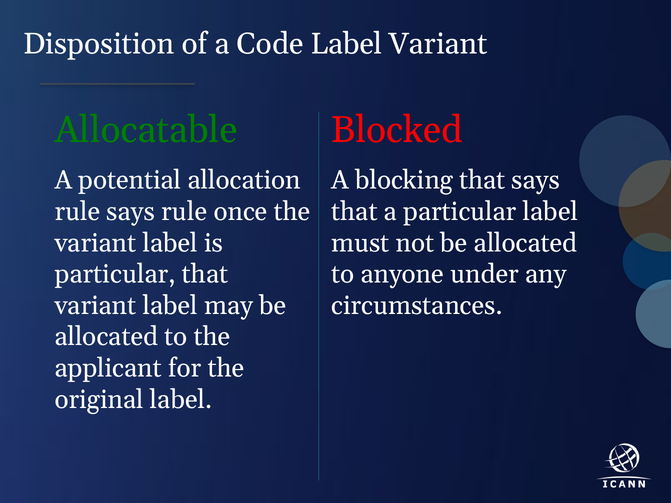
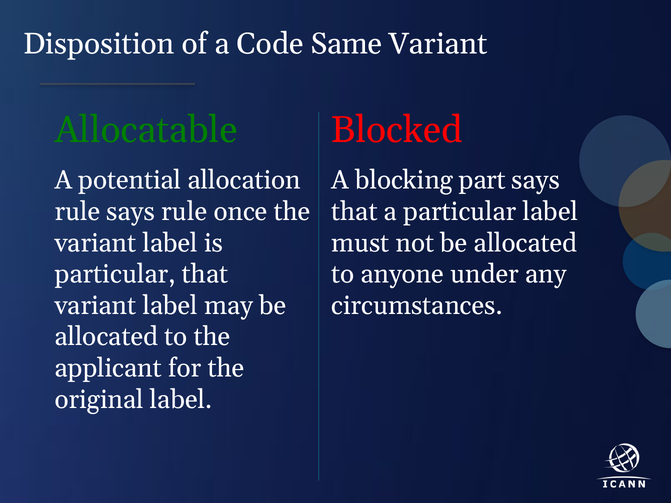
Code Label: Label -> Same (346, 44)
blocking that: that -> part (482, 180)
